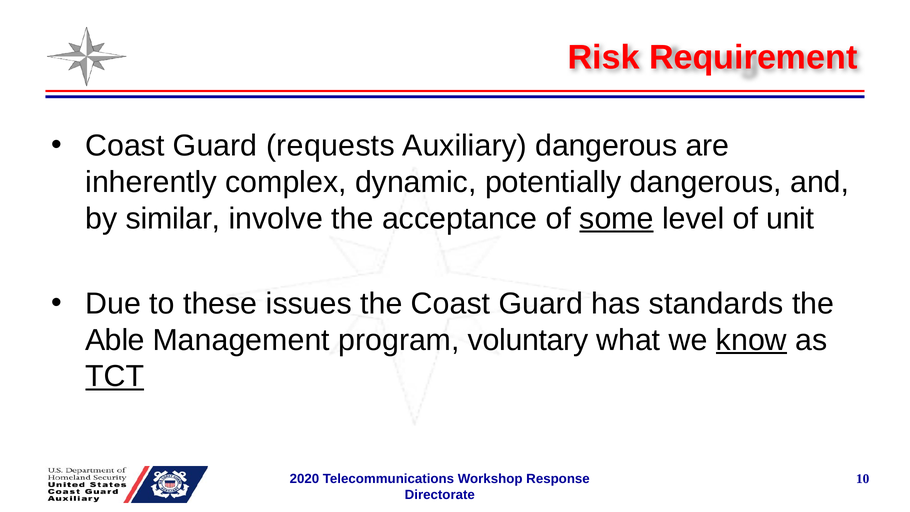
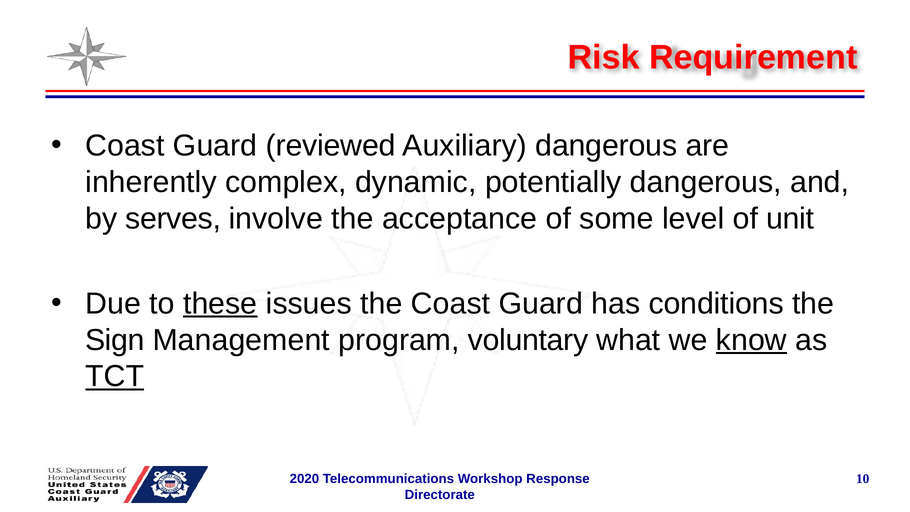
requests: requests -> reviewed (331, 146)
similar: similar -> serves (173, 219)
some underline: present -> none (617, 219)
these underline: none -> present (220, 304)
standards: standards -> conditions (716, 304)
Able: Able -> Sign (115, 340)
